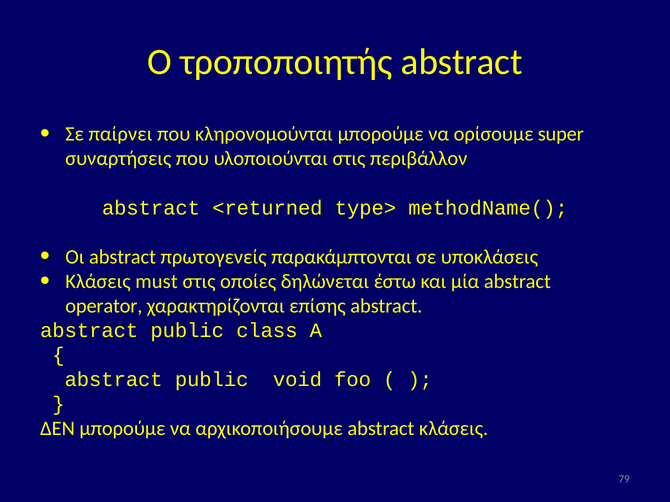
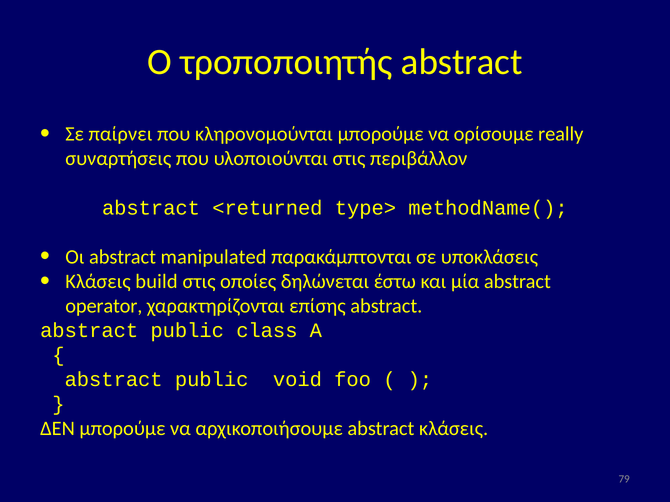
super: super -> really (561, 134)
πρωτογενείς: πρωτογενείς -> manipulated (214, 257)
must: must -> build (157, 282)
